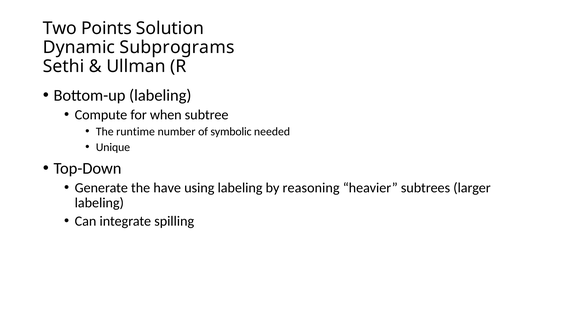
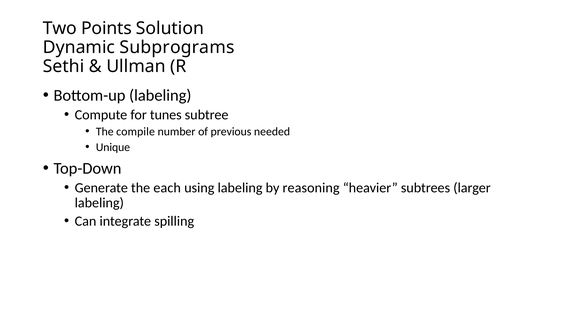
when: when -> tunes (166, 115)
runtime: runtime -> compile (136, 132)
symbolic: symbolic -> previous (231, 132)
have: have -> each (167, 188)
